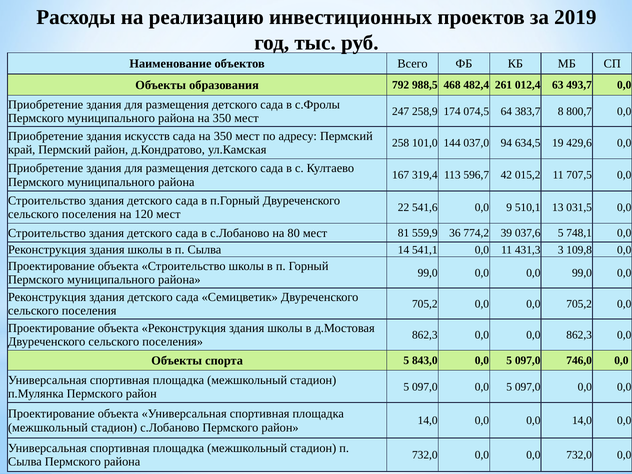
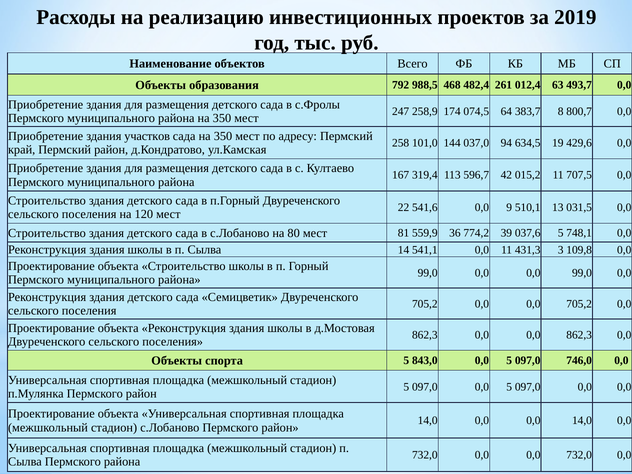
искусств: искусств -> участков (147, 136)
